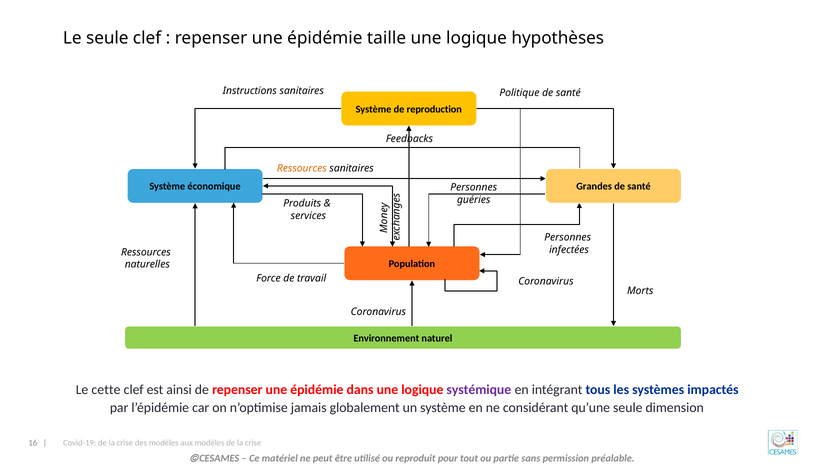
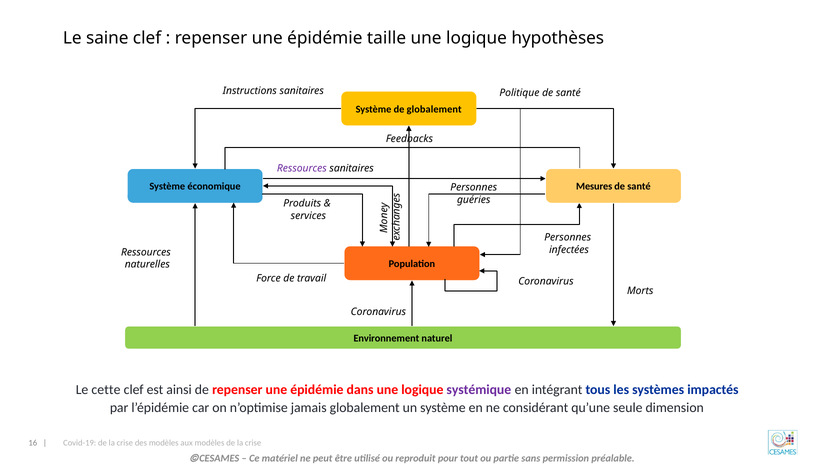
Le seule: seule -> saine (107, 38)
de reproduction: reproduction -> globalement (434, 109)
Ressources colour: orange -> purple (302, 169)
Grandes: Grandes -> Mesures (594, 187)
